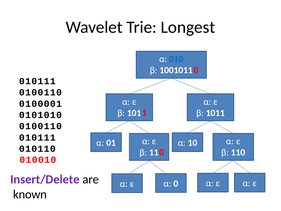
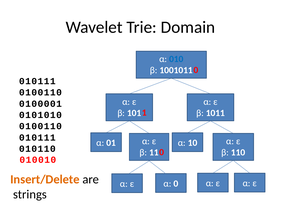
Longest: Longest -> Domain (188, 27)
Insert/Delete colour: purple -> orange (45, 179)
known: known -> strings (30, 194)
